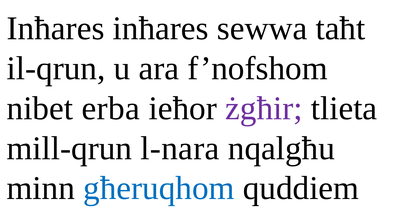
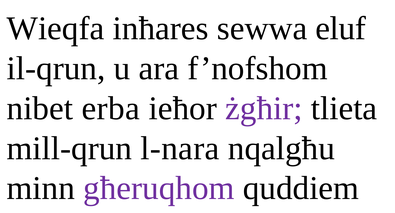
Inħares: Inħares -> Wieqfa (56, 28)
taħt: taħt -> eluf (341, 28)
għeruqhom colour: blue -> purple (159, 188)
